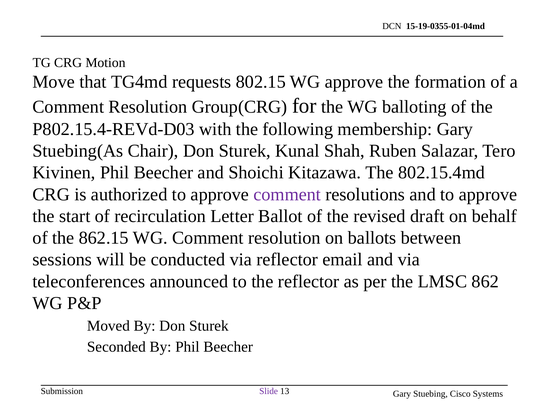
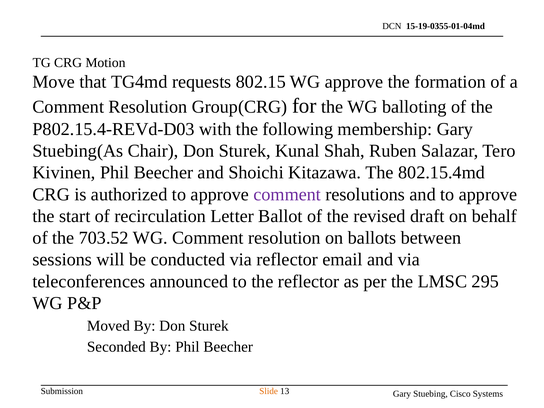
862.15: 862.15 -> 703.52 (104, 238)
862: 862 -> 295 (485, 281)
Slide colour: purple -> orange (269, 391)
